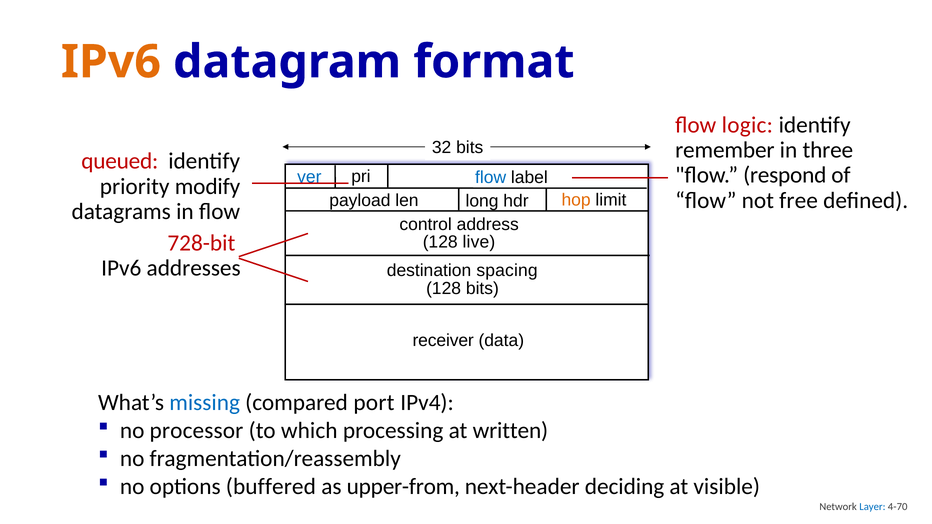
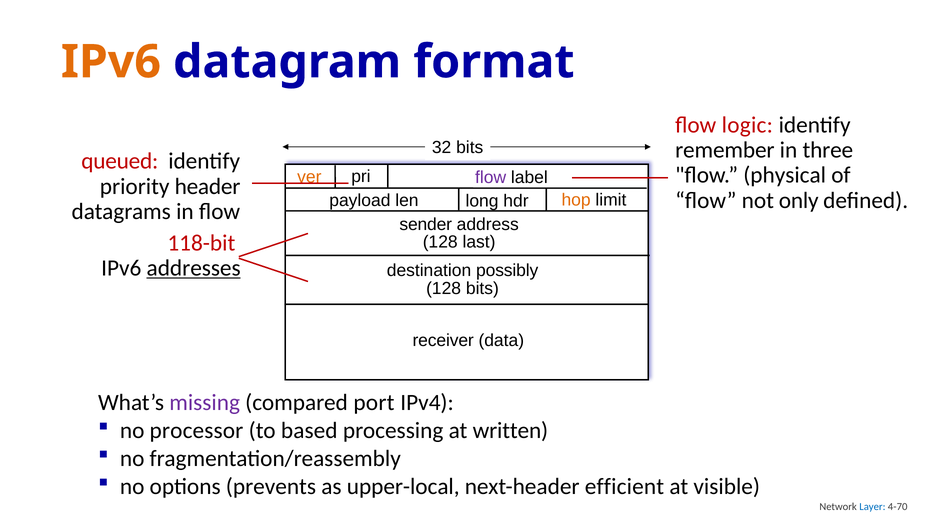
respond: respond -> physical (785, 175)
ver colour: blue -> orange (309, 177)
flow colour: blue -> purple (491, 178)
modify: modify -> header (208, 186)
free: free -> only (799, 200)
control: control -> sender (426, 224)
728-bit: 728-bit -> 118-bit (201, 243)
live: live -> last (479, 242)
addresses underline: none -> present (194, 268)
spacing: spacing -> possibly (507, 271)
missing colour: blue -> purple (205, 403)
which: which -> based (309, 431)
buffered: buffered -> prevents (271, 487)
upper-from: upper-from -> upper-local (403, 487)
deciding: deciding -> efficient (624, 487)
